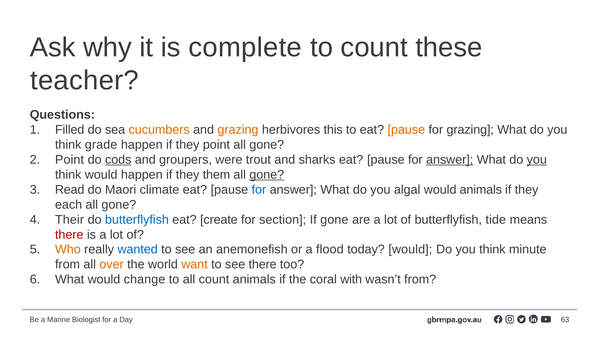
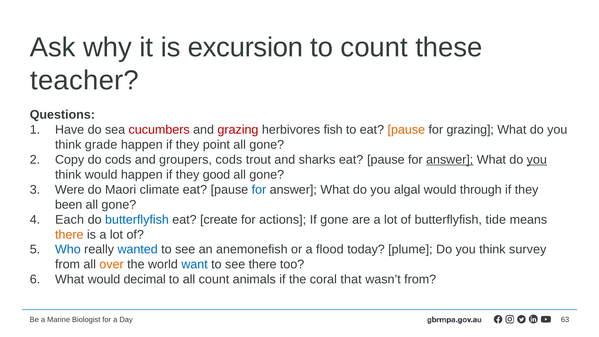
complete: complete -> excursion (246, 48)
Filled: Filled -> Have (70, 130)
cucumbers colour: orange -> red (159, 130)
grazing colour: orange -> red (238, 130)
this: this -> fish (333, 130)
Point: Point -> Copy (70, 160)
cods underline: present -> none (118, 160)
groupers were: were -> cods (229, 160)
them: them -> good (216, 175)
gone underline: present -> none (267, 175)
Read: Read -> Were (70, 190)
would animals: animals -> through (481, 190)
each: each -> been (69, 205)
Their: Their -> Each (70, 220)
section: section -> actions (283, 220)
there colour: red -> orange (69, 235)
Who colour: orange -> blue (68, 249)
today would: would -> plume (410, 249)
minute: minute -> survey (528, 249)
want colour: orange -> blue (195, 264)
change: change -> decimal (145, 279)
with: with -> that (351, 279)
